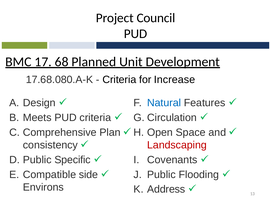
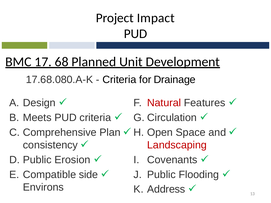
Council: Council -> Impact (156, 18)
Increase: Increase -> Drainage (175, 80)
Natural colour: blue -> red (164, 103)
Specific: Specific -> Erosion (72, 160)
